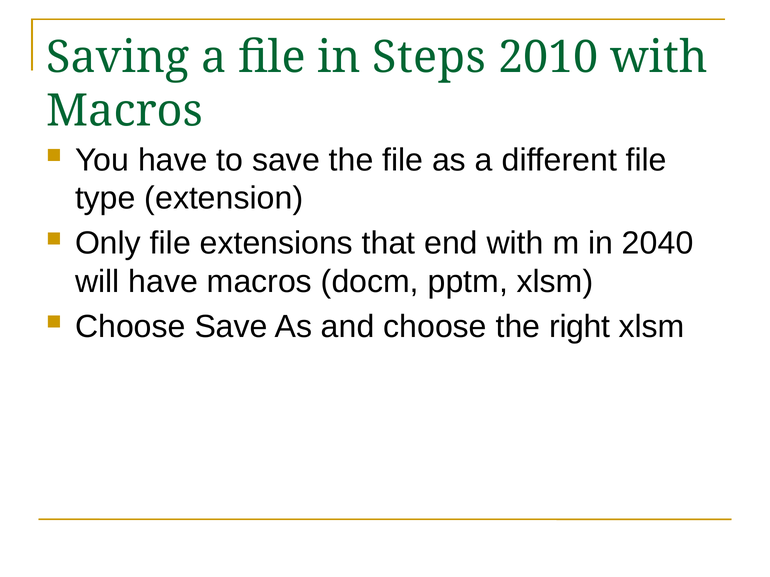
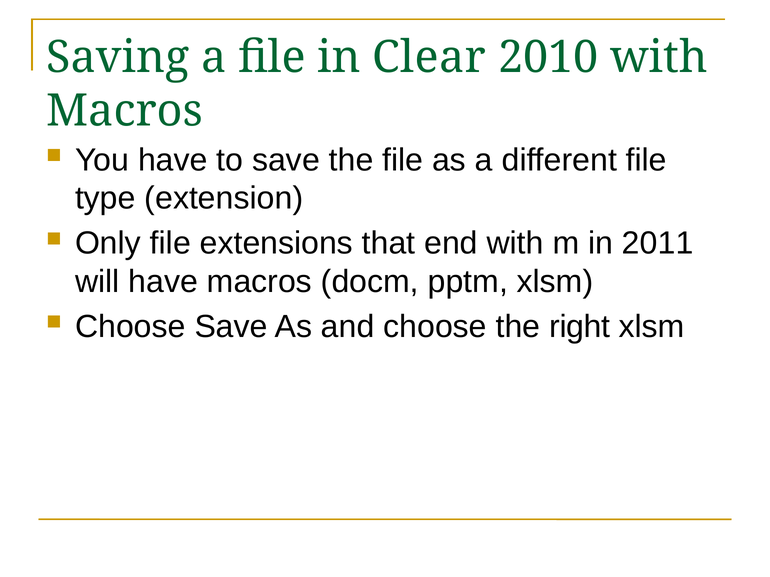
Steps: Steps -> Clear (429, 57)
2040: 2040 -> 2011 (658, 244)
